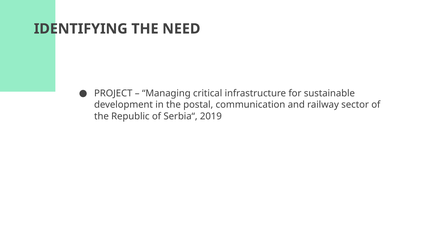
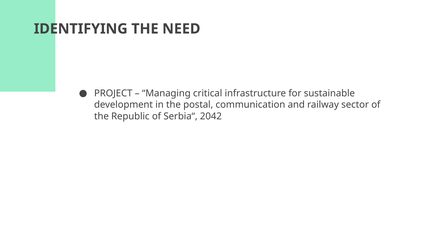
2019: 2019 -> 2042 (211, 116)
